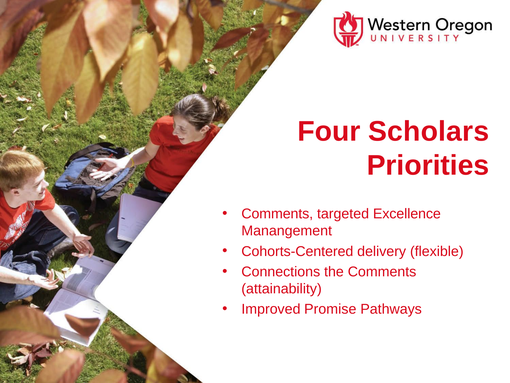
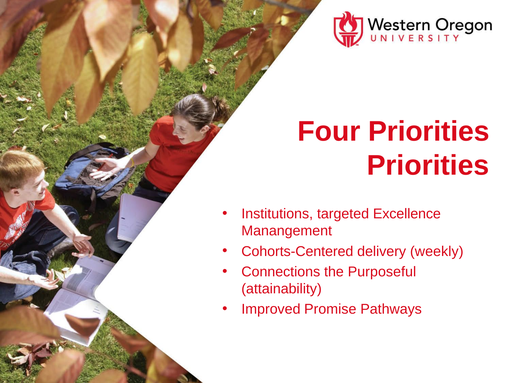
Four Scholars: Scholars -> Priorities (429, 131)
Comments: Comments -> Institutions (277, 214)
flexible: flexible -> weekly (437, 251)
the Comments: Comments -> Purposeful (382, 271)
